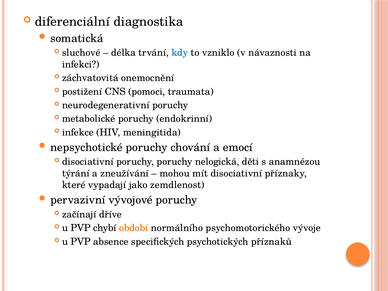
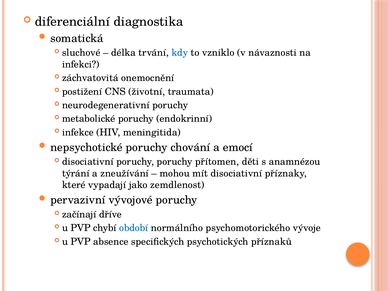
pomoci: pomoci -> životní (147, 92)
nelogická: nelogická -> přítomen (217, 162)
období colour: orange -> blue (134, 228)
